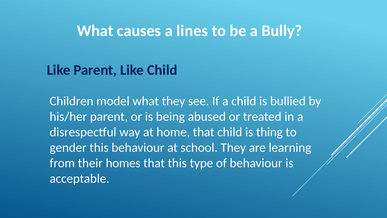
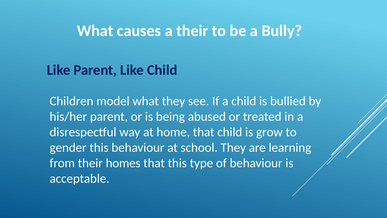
a lines: lines -> their (192, 31)
thing: thing -> grow (269, 132)
